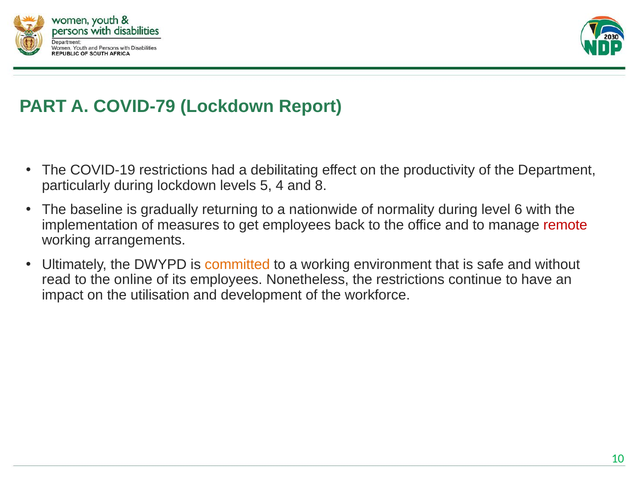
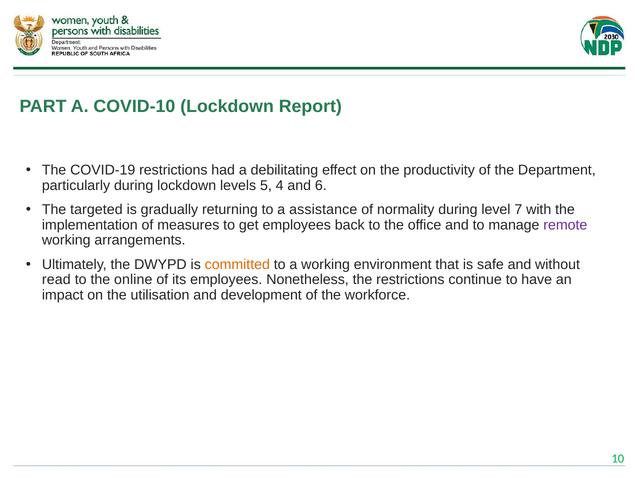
COVID-79: COVID-79 -> COVID-10 (134, 107)
8: 8 -> 6 (321, 186)
baseline: baseline -> targeted (96, 210)
nationwide: nationwide -> assistance (323, 210)
6: 6 -> 7 (518, 210)
remote colour: red -> purple (565, 225)
